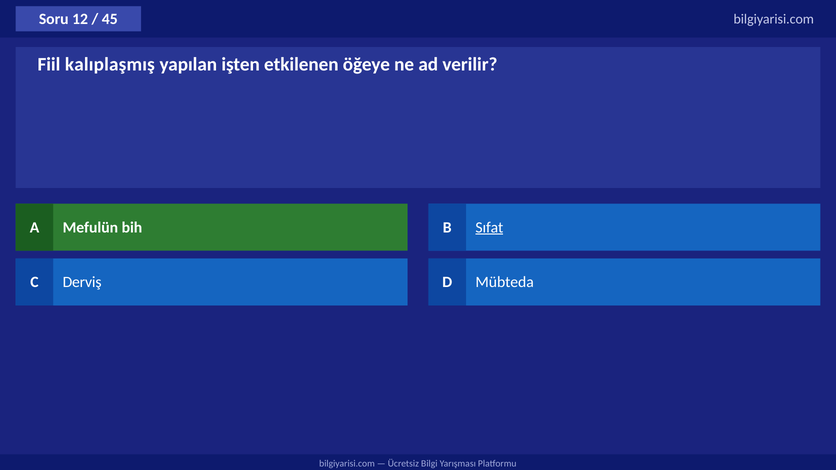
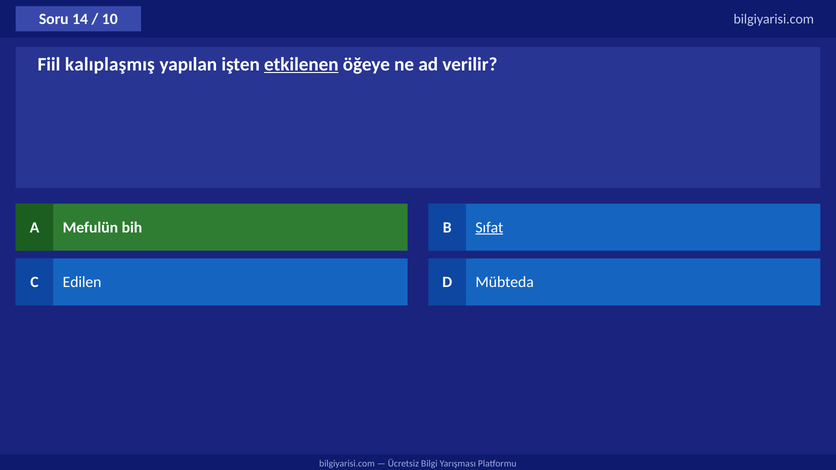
12: 12 -> 14 (80, 19)
45: 45 -> 10 (110, 19)
etkilenen underline: none -> present (301, 64)
Derviş: Derviş -> Edilen (82, 282)
